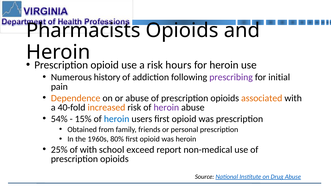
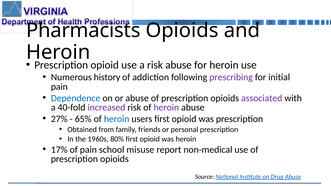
risk hours: hours -> abuse (179, 65)
Dependence colour: orange -> blue (76, 98)
associated colour: orange -> purple (262, 98)
increased colour: orange -> purple (106, 108)
54%: 54% -> 27% (59, 119)
15%: 15% -> 65% (83, 119)
25%: 25% -> 17% (59, 150)
of with: with -> pain (88, 150)
exceed: exceed -> misuse (140, 150)
